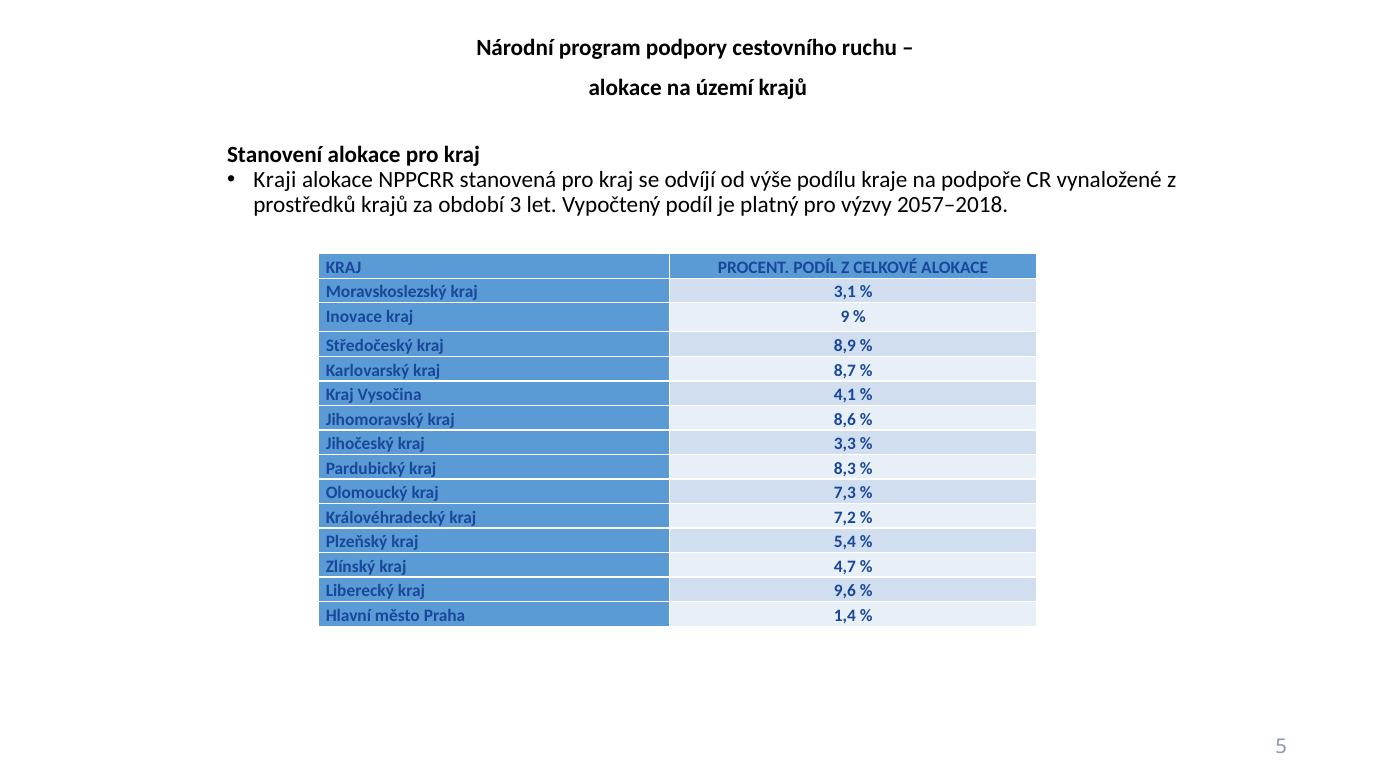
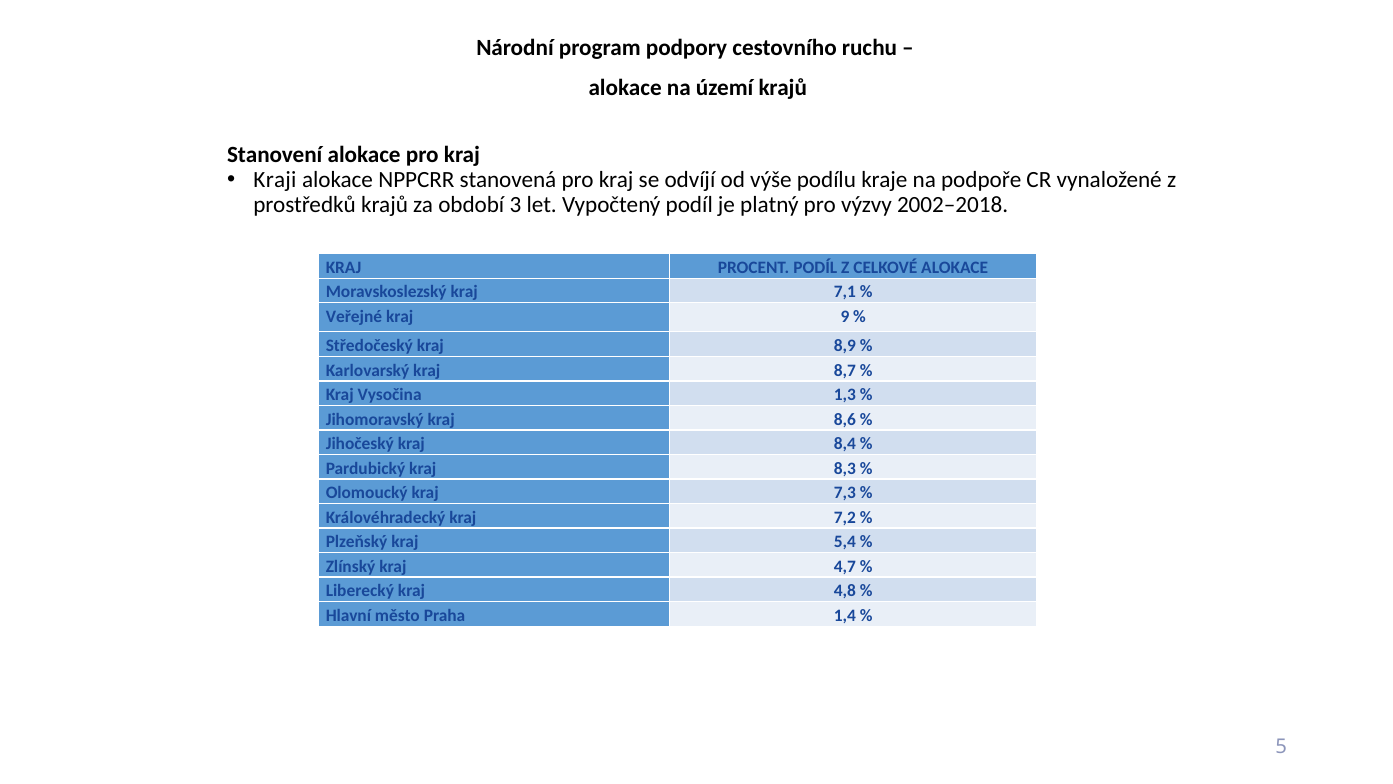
2057–2018: 2057–2018 -> 2002–2018 (953, 204)
3,1: 3,1 -> 7,1 (845, 292)
Inovace: Inovace -> Veřejné (354, 316)
4,1: 4,1 -> 1,3 (845, 395)
3,3: 3,3 -> 8,4 (845, 444)
9,6: 9,6 -> 4,8 (845, 591)
